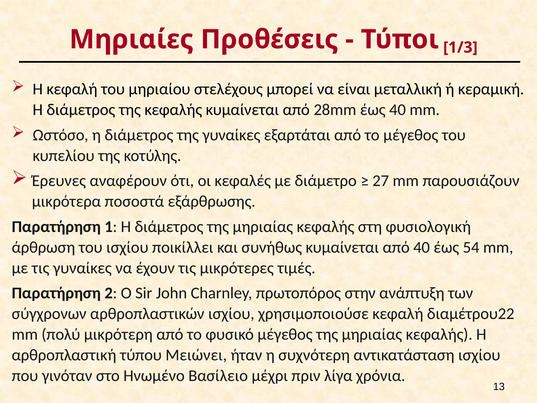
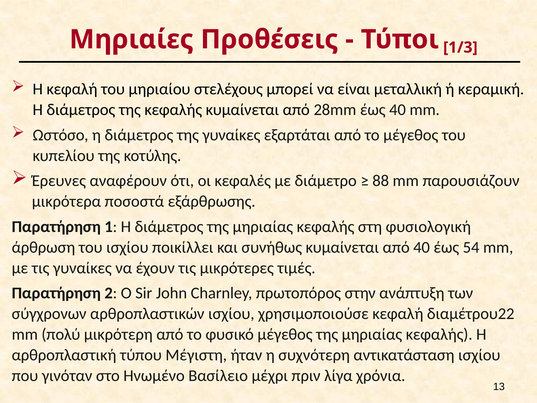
27: 27 -> 88 (381, 181)
Μειώνει: Μειώνει -> Μέγιστη (196, 355)
